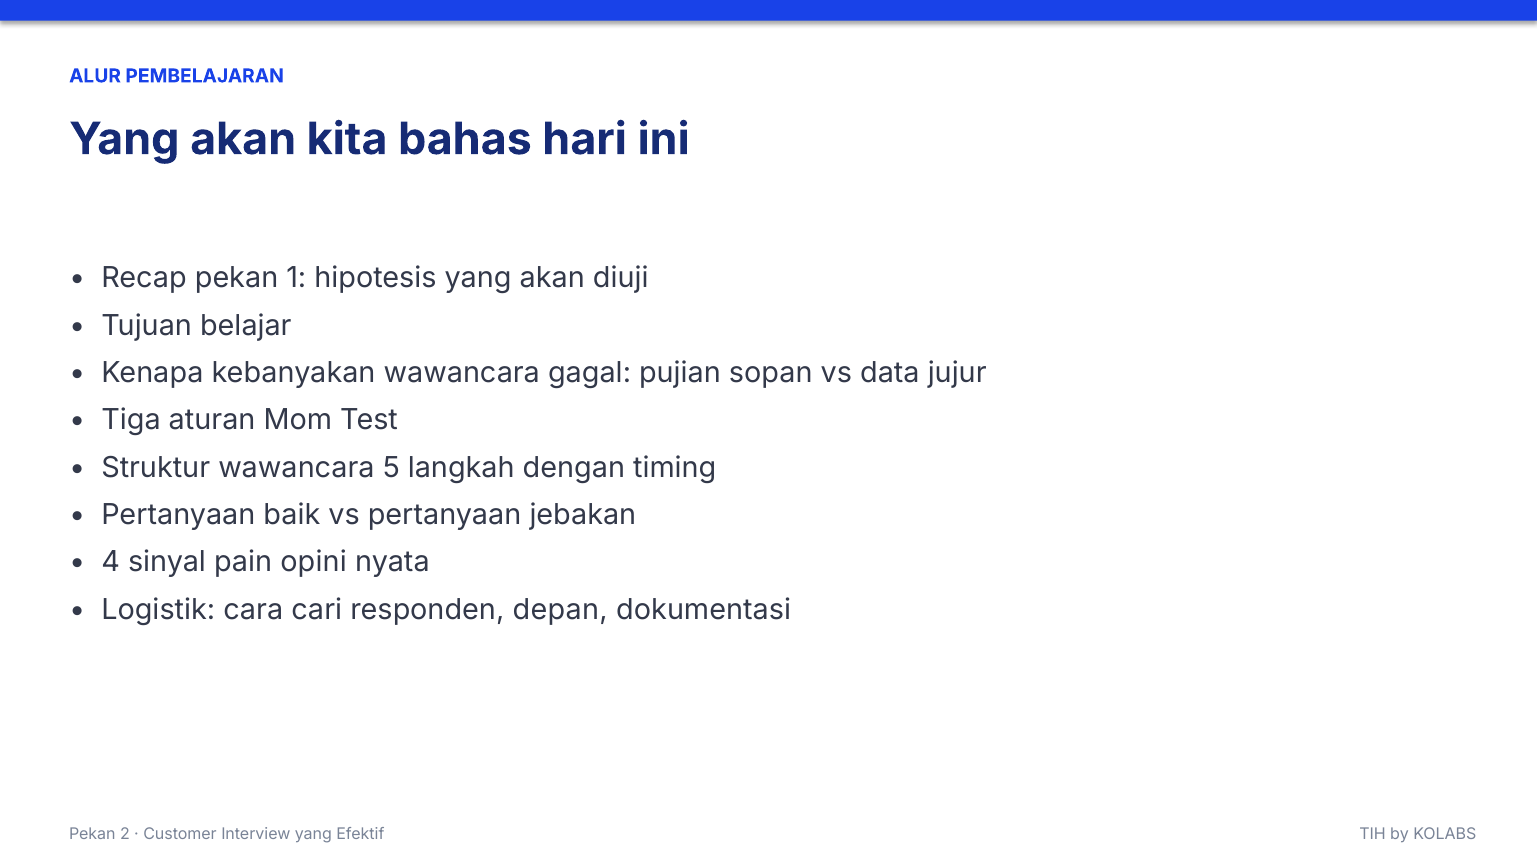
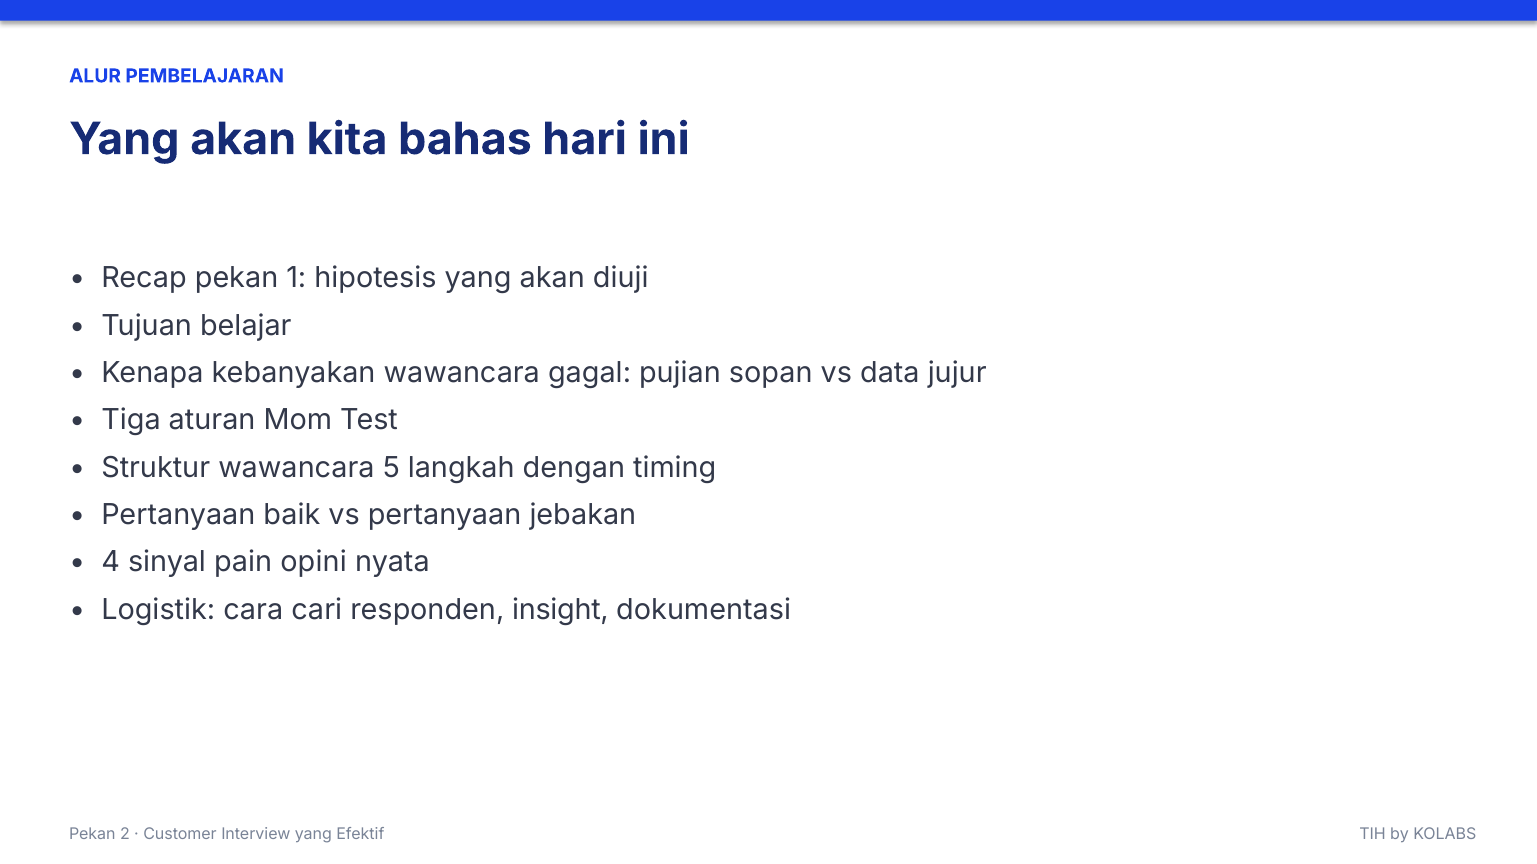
depan: depan -> insight (560, 610)
